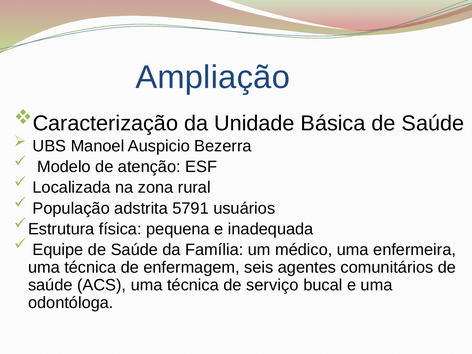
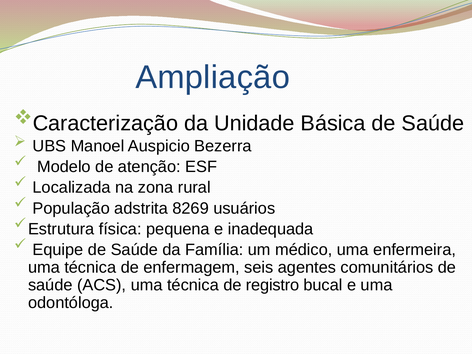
5791: 5791 -> 8269 (191, 208)
serviço: serviço -> registro (273, 285)
